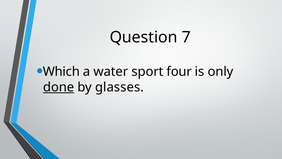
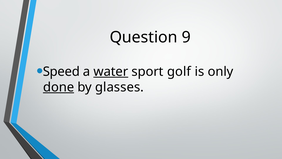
7: 7 -> 9 (186, 37)
Which: Which -> Speed (61, 71)
water underline: none -> present (111, 71)
four: four -> golf (179, 71)
